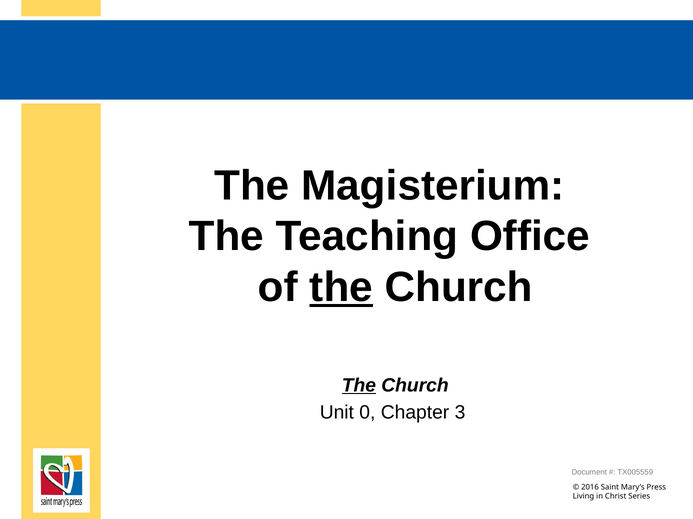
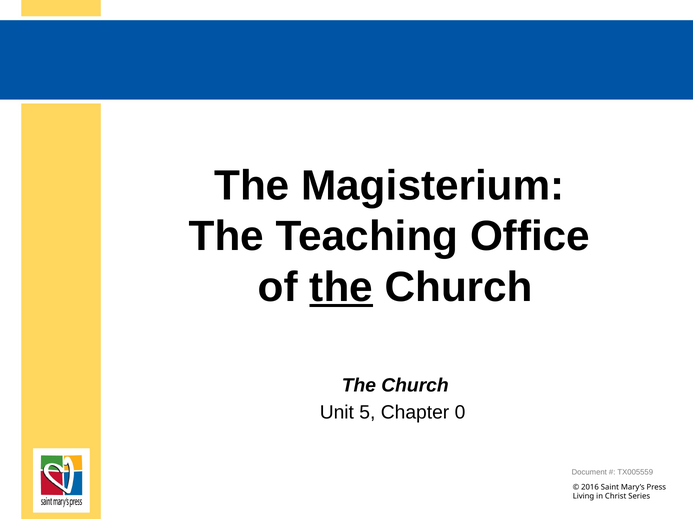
The underline: present -> none (359, 386)
0: 0 -> 5 (367, 413)
3: 3 -> 0 (460, 413)
